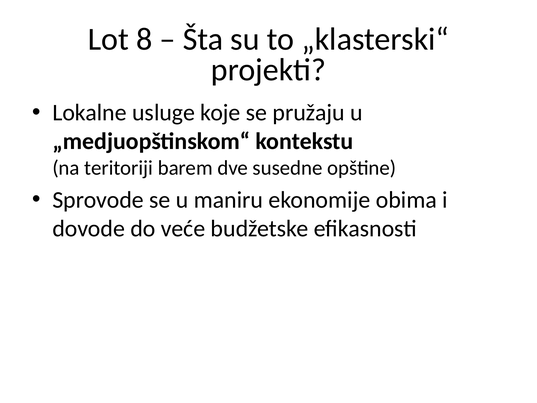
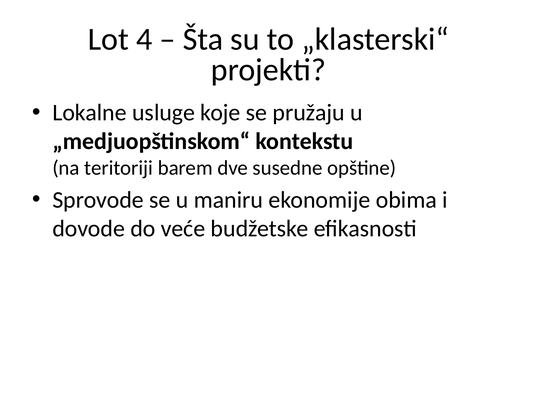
8: 8 -> 4 (144, 39)
